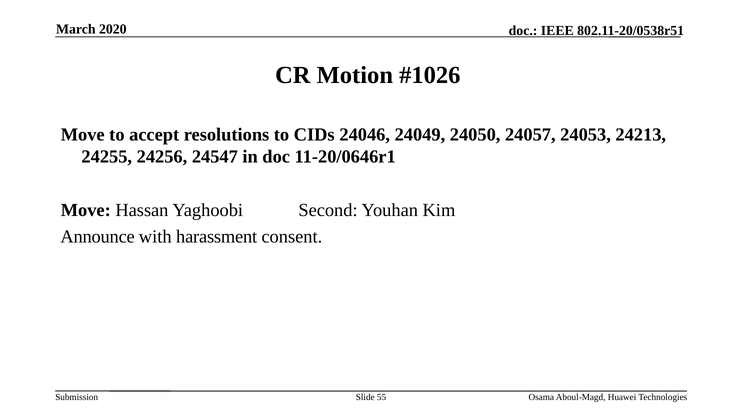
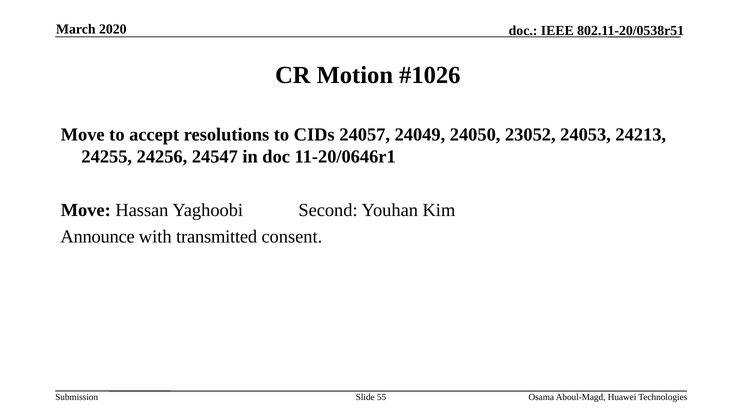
24046: 24046 -> 24057 (365, 135)
24057: 24057 -> 23052 (530, 135)
harassment: harassment -> transmitted (217, 237)
